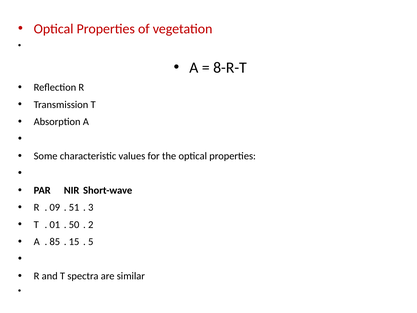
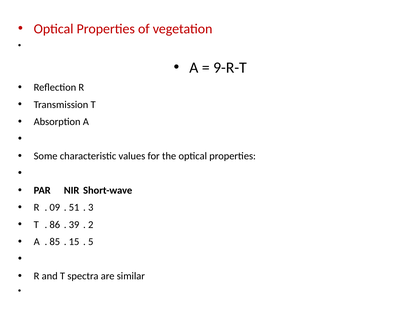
8-R-T: 8-R-T -> 9-R-T (230, 67)
01: 01 -> 86 (55, 224)
50: 50 -> 39 (74, 224)
